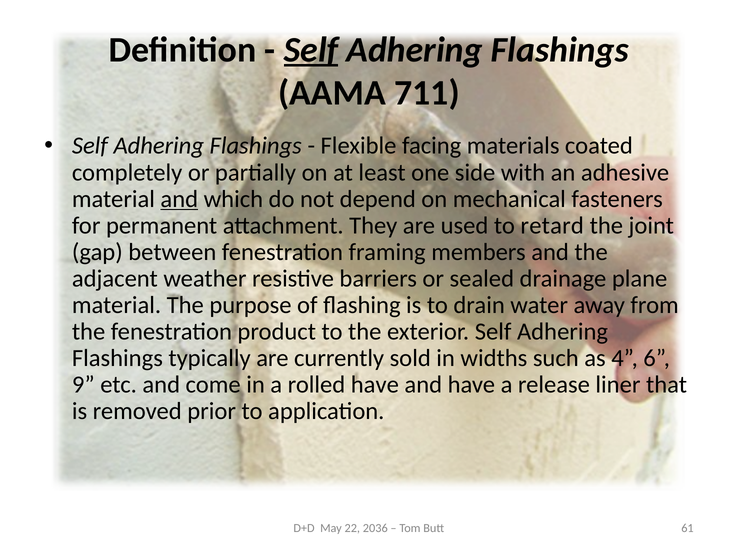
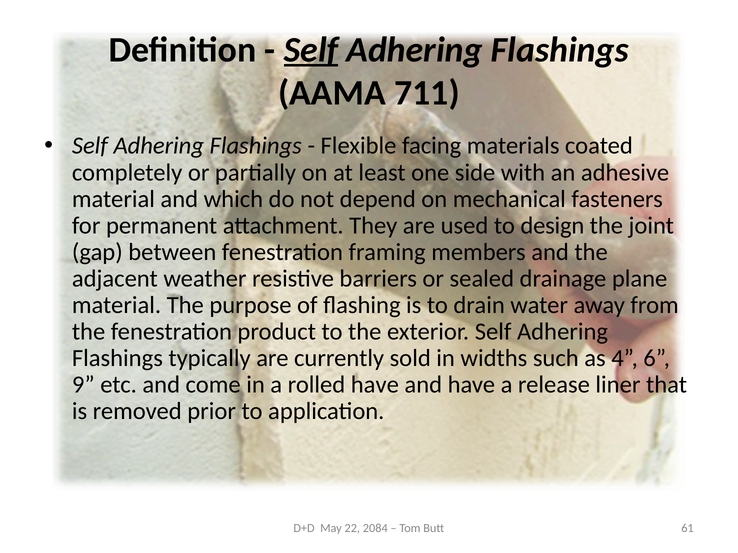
and underline: present -> none (179, 199)
retard: retard -> design (552, 226)
2036: 2036 -> 2084 (375, 529)
